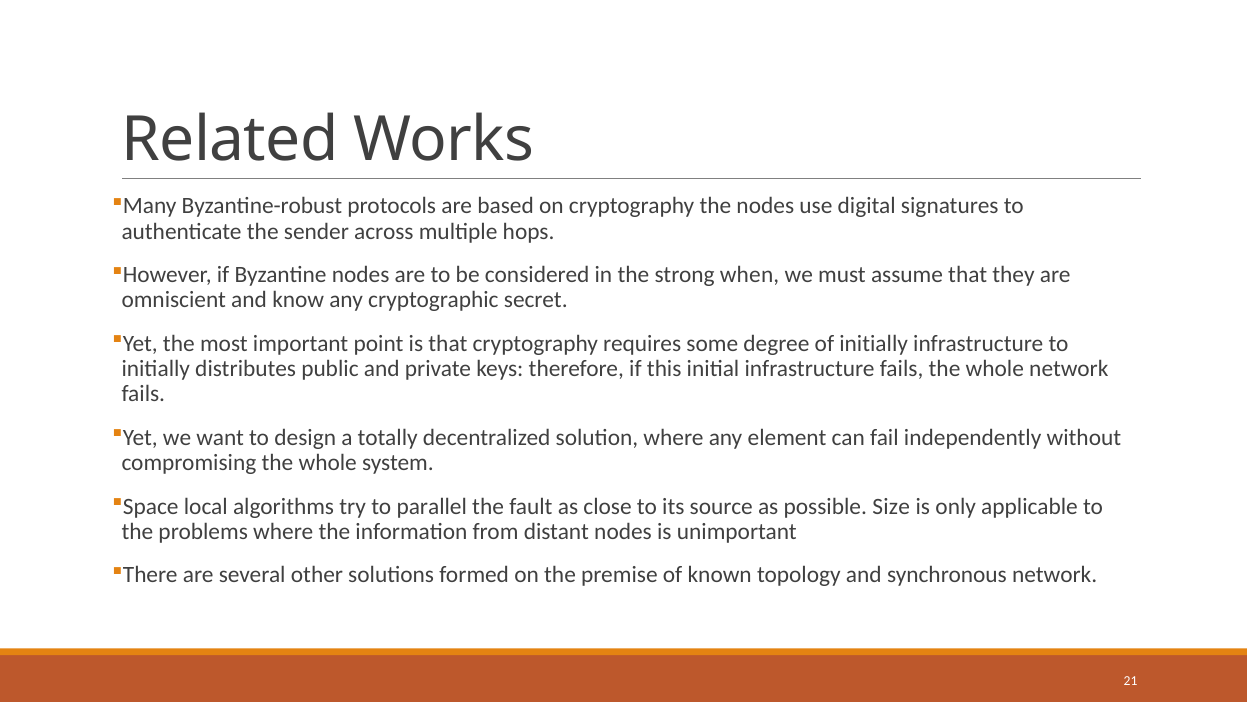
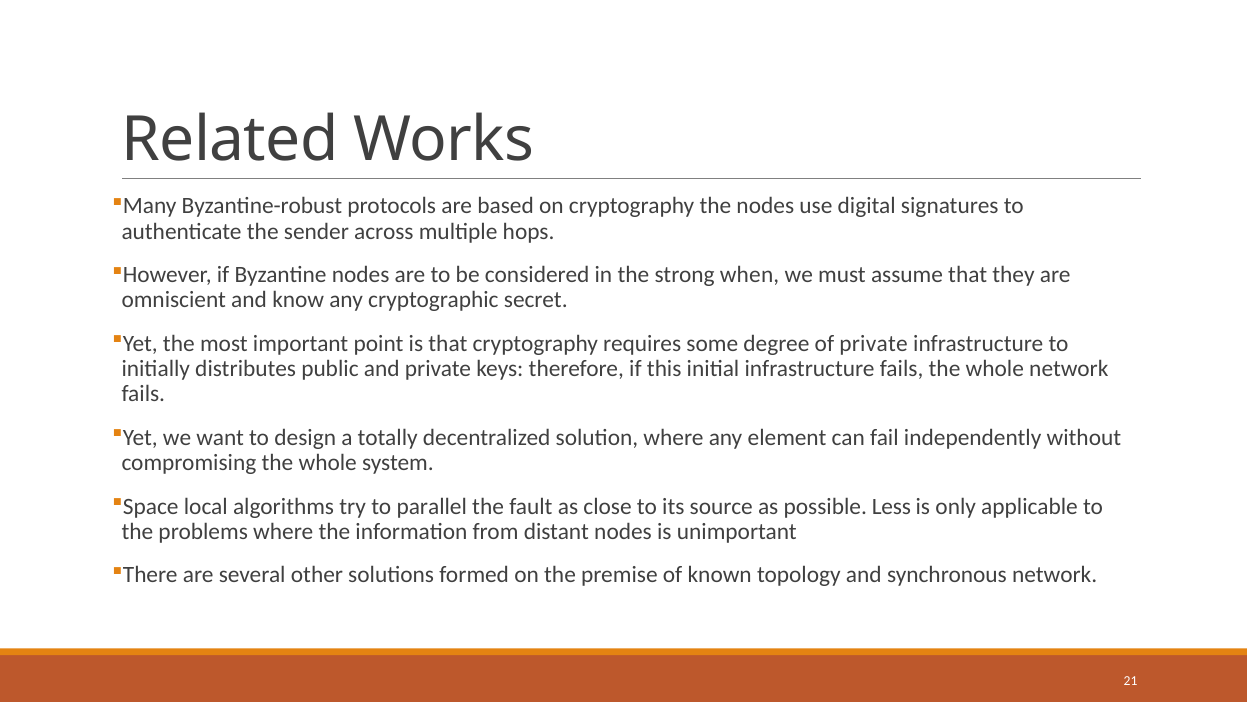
of initially: initially -> private (874, 343)
Size: Size -> Less (891, 506)
